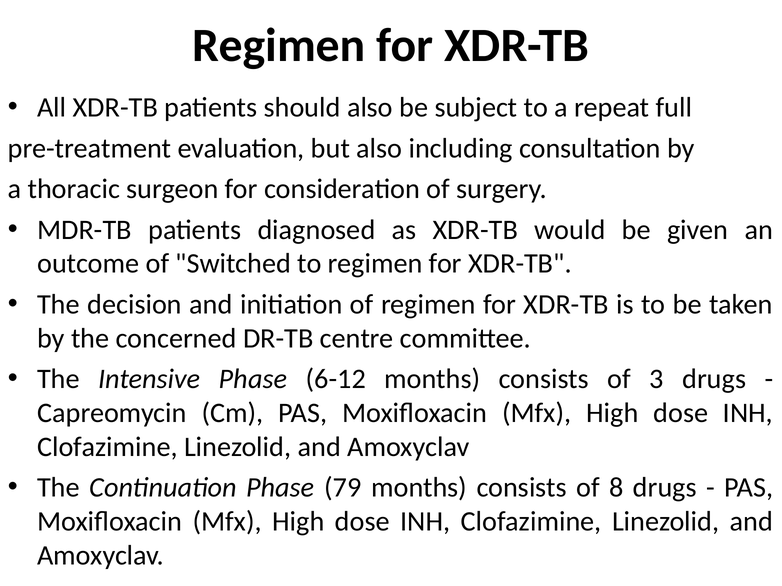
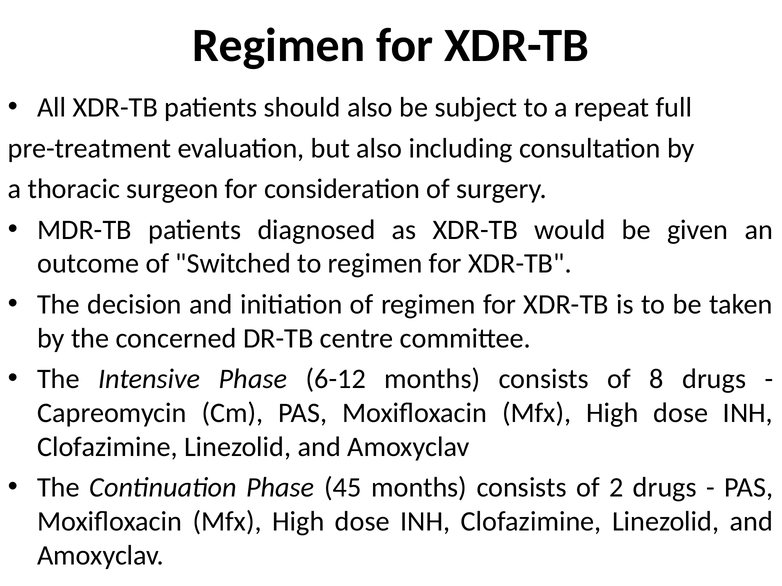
3: 3 -> 8 (657, 379)
79: 79 -> 45 (343, 488)
8: 8 -> 2 (616, 488)
